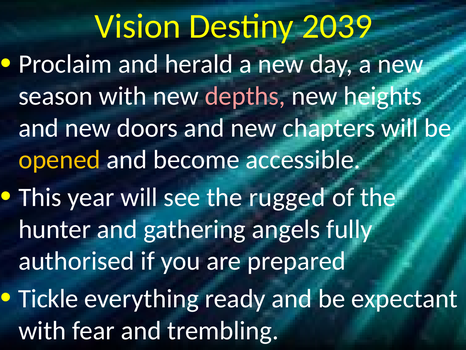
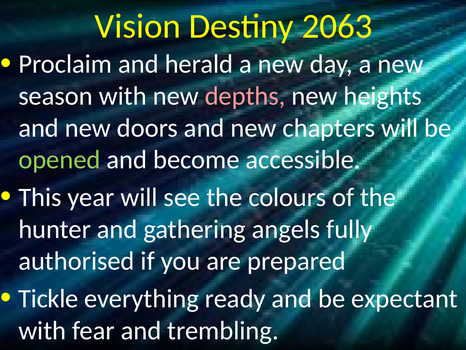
2039: 2039 -> 2063 (337, 26)
opened colour: yellow -> light green (59, 160)
rugged: rugged -> colours (287, 197)
